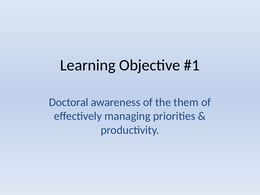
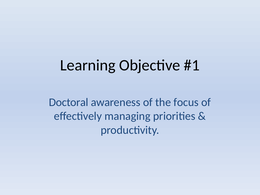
them: them -> focus (186, 102)
